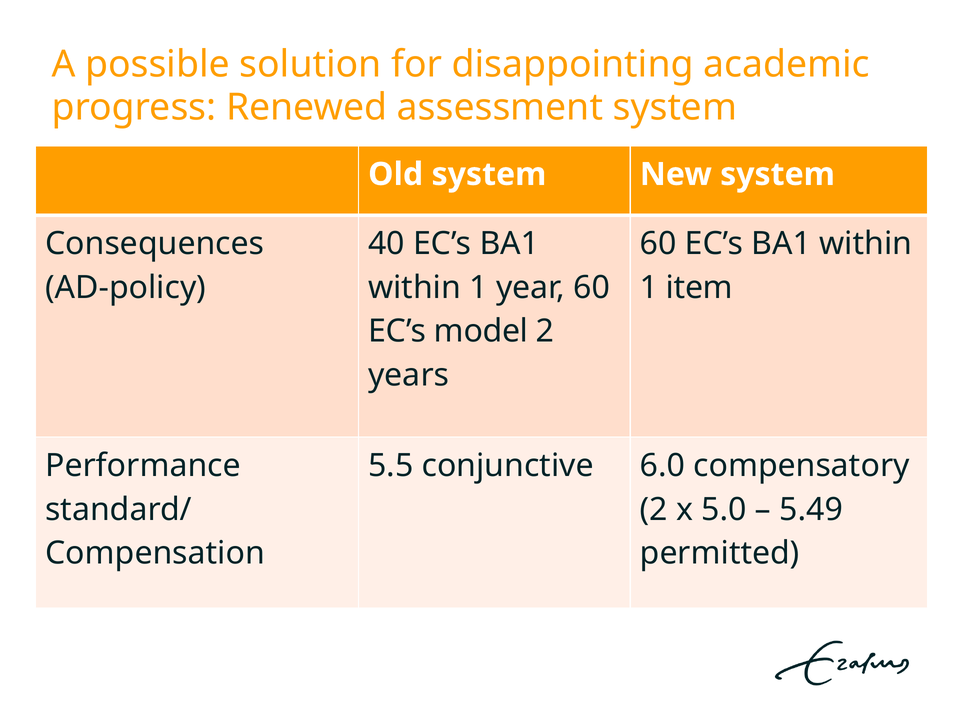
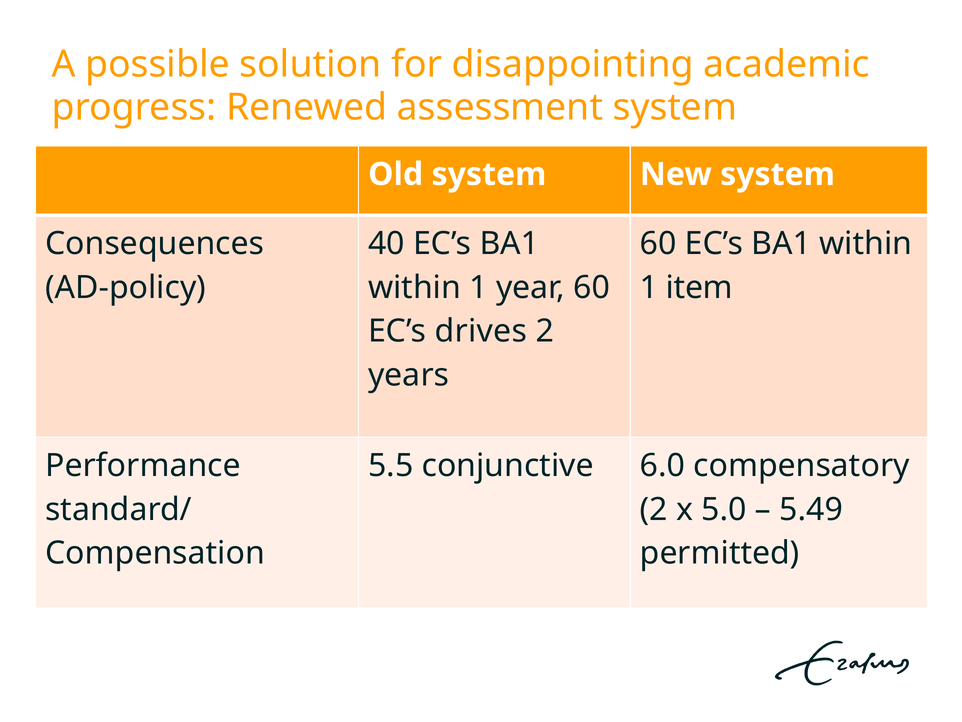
model: model -> drives (481, 331)
